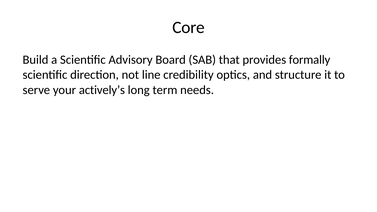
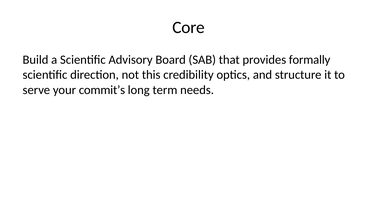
line: line -> this (151, 75)
actively’s: actively’s -> commit’s (102, 90)
